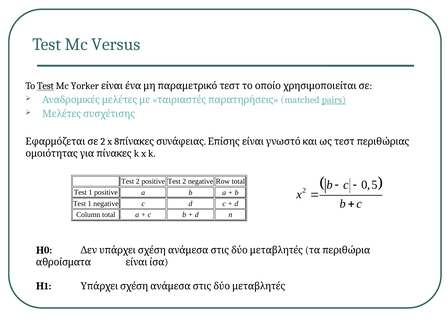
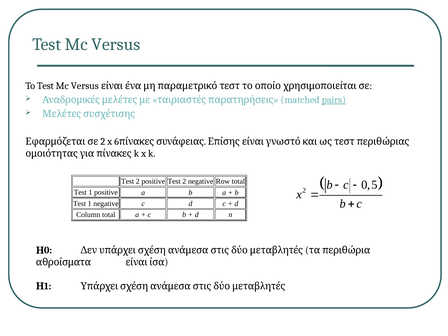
Test underline: present -> none (45, 86)
Yorker: Yorker -> Versus (85, 86)
8: 8 -> 6 (117, 142)
